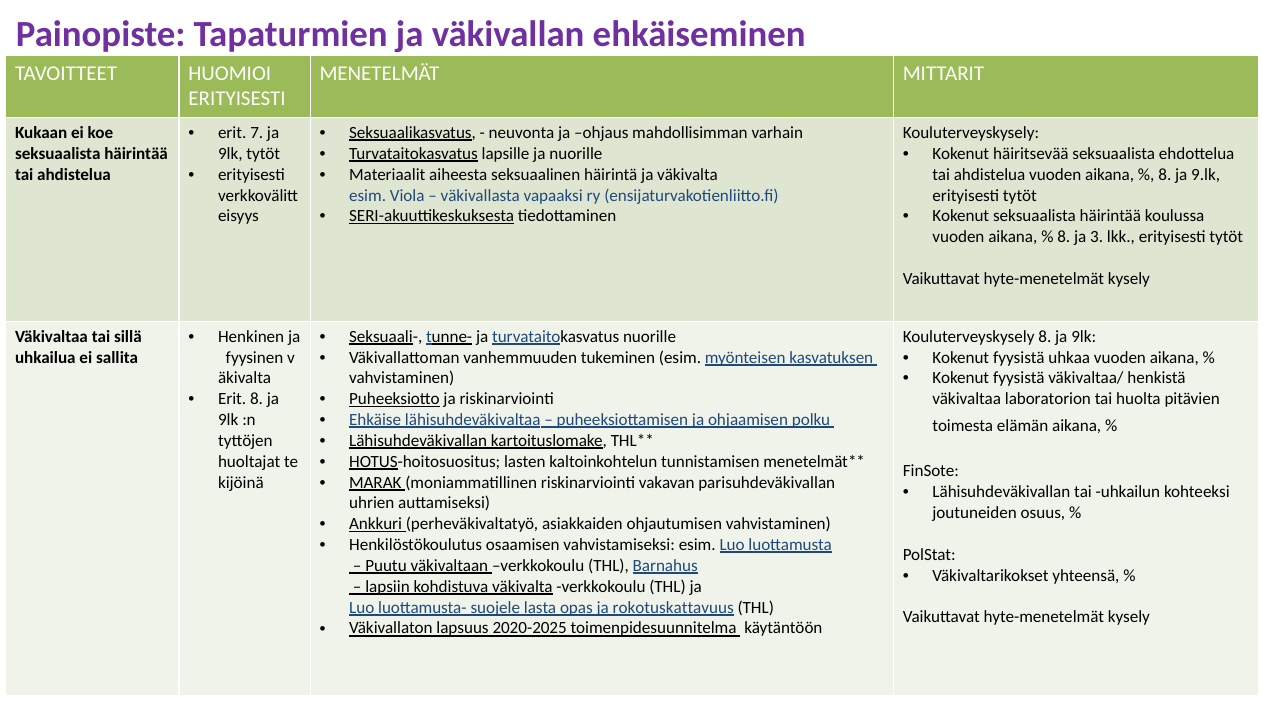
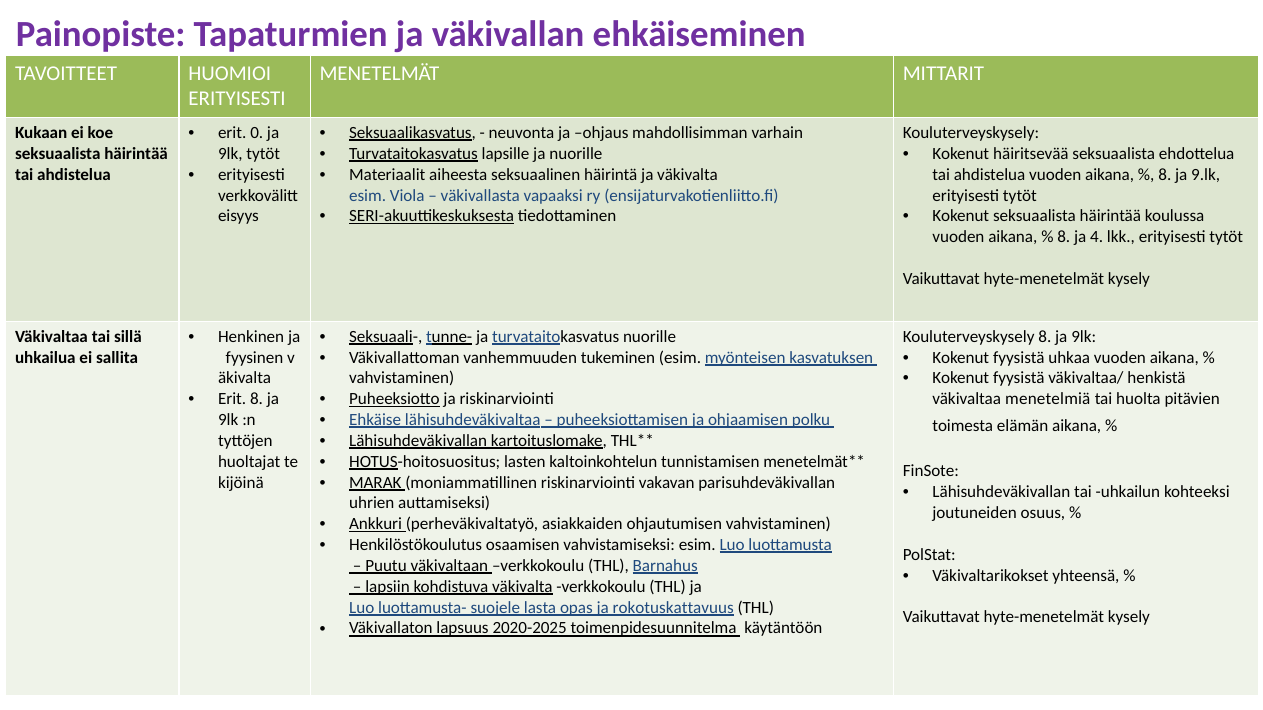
7: 7 -> 0 (257, 133)
3: 3 -> 4 (1097, 237)
laboratorion: laboratorion -> menetelmiä (1048, 399)
